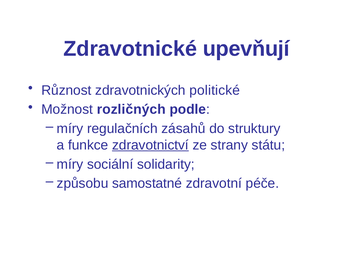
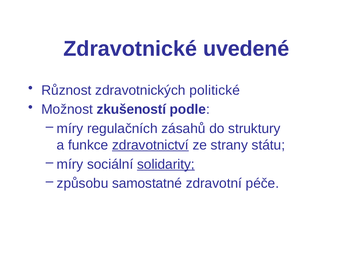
upevňují: upevňují -> uvedené (246, 49)
rozličných: rozličných -> zkušeností (131, 109)
solidarity underline: none -> present (166, 164)
